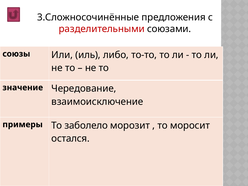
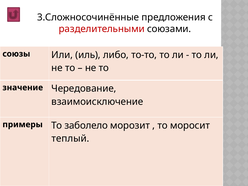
остался: остался -> теплый (70, 139)
